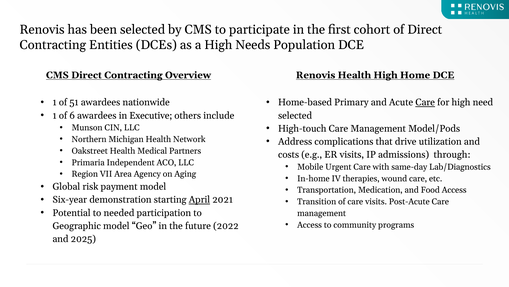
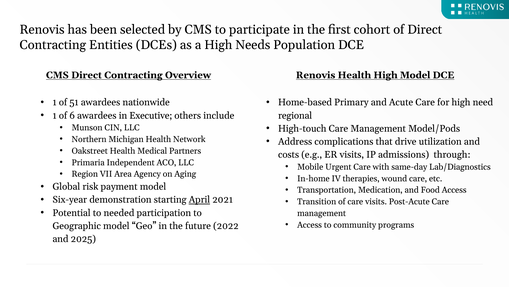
High Home: Home -> Model (415, 75)
Care underline: present -> none (425, 102)
selected: selected -> regional (295, 115)
